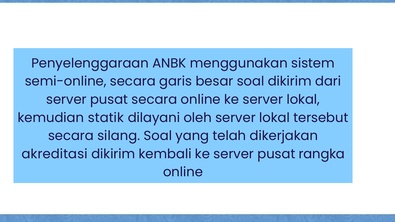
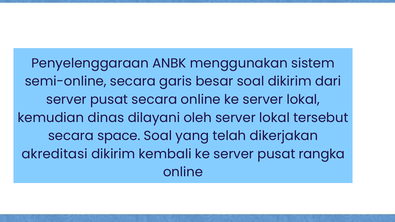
statik: statik -> dinas (106, 118)
silang: silang -> space (119, 136)
